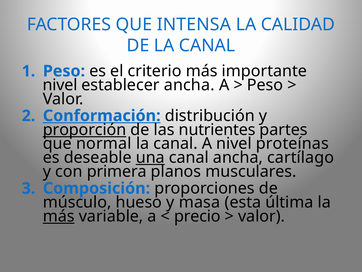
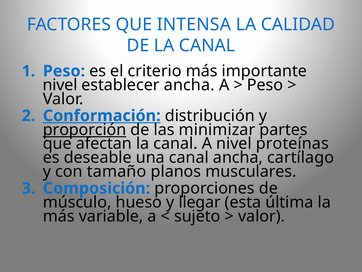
nutrientes: nutrientes -> minimizar (217, 129)
normal: normal -> afectan (104, 143)
una underline: present -> none (150, 157)
primera: primera -> tamaño (117, 171)
masa: masa -> llegar (200, 202)
más underline: present -> none (59, 216)
precio: precio -> sujeto (197, 216)
